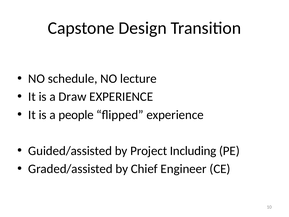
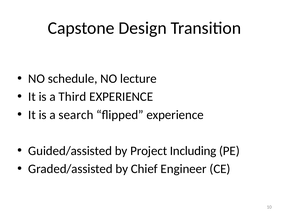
Draw: Draw -> Third (72, 97)
people: people -> search (76, 115)
